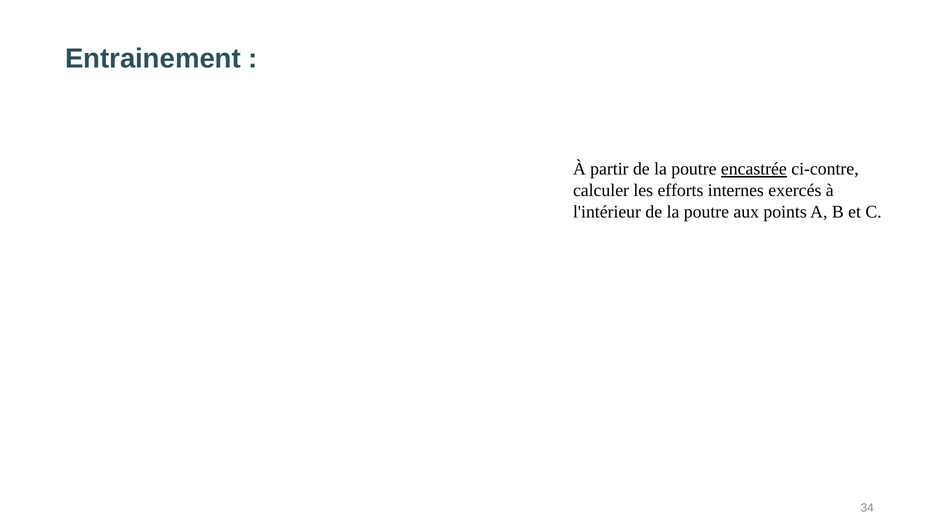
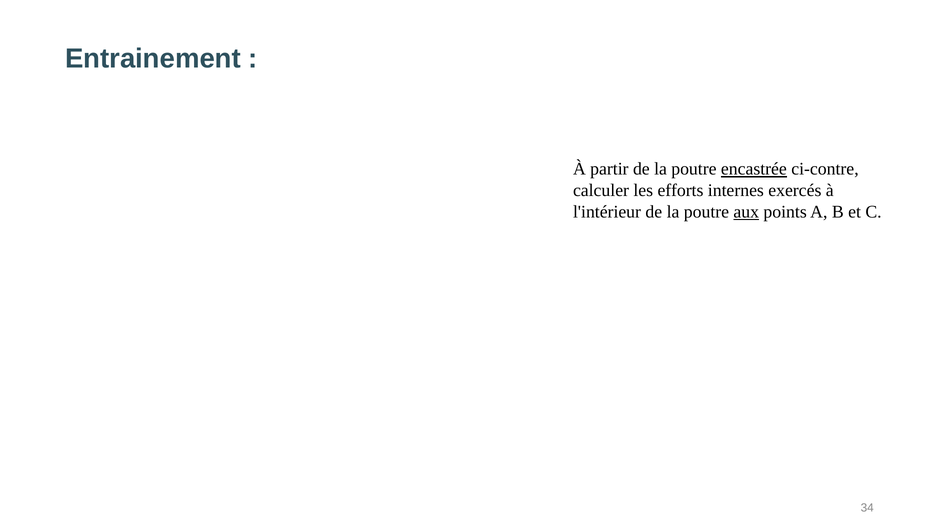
aux underline: none -> present (746, 212)
